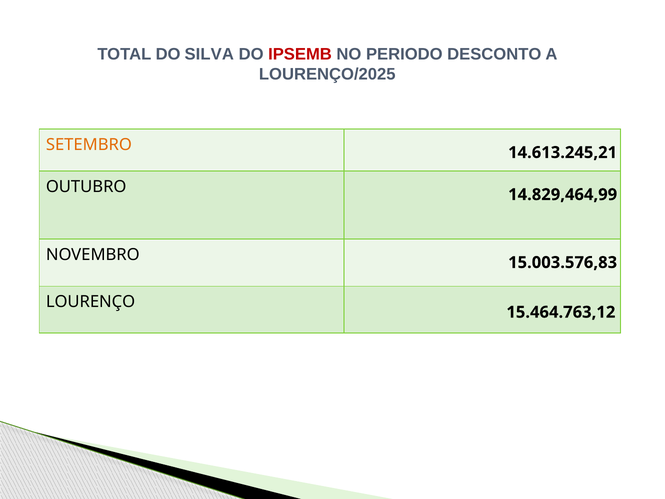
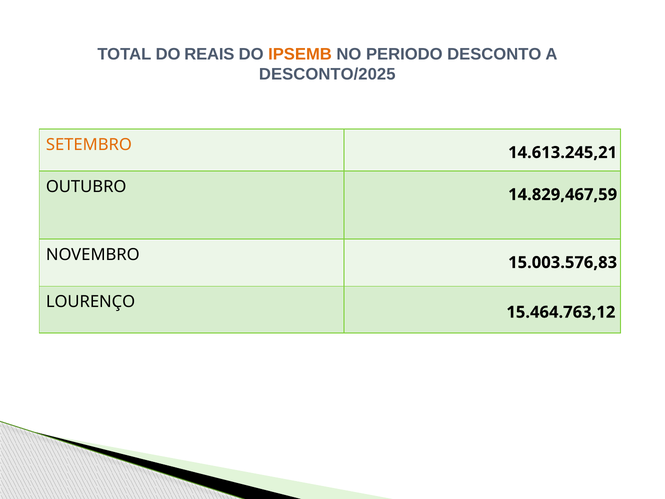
SILVA: SILVA -> REAIS (209, 54)
IPSEMB colour: red -> orange (300, 54)
LOURENÇO/2025: LOURENÇO/2025 -> DESCONTO/2025 (327, 74)
14.829,464,99: 14.829,464,99 -> 14.829,467,59 (563, 195)
